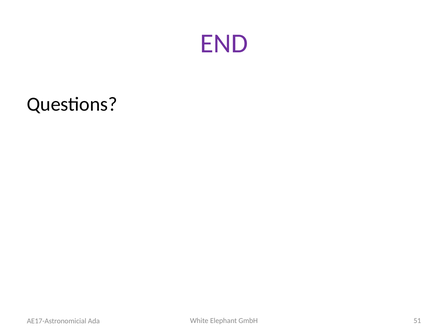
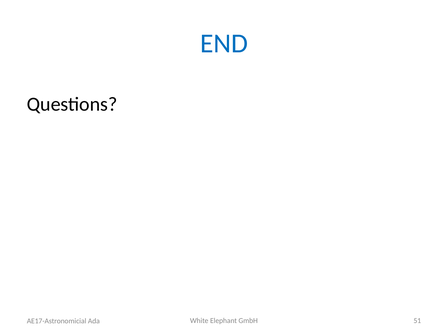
END colour: purple -> blue (224, 43)
